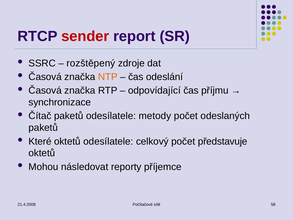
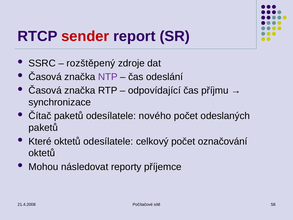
NTP colour: orange -> purple (108, 77)
metody: metody -> nového (155, 116)
představuje: představuje -> označování (223, 141)
